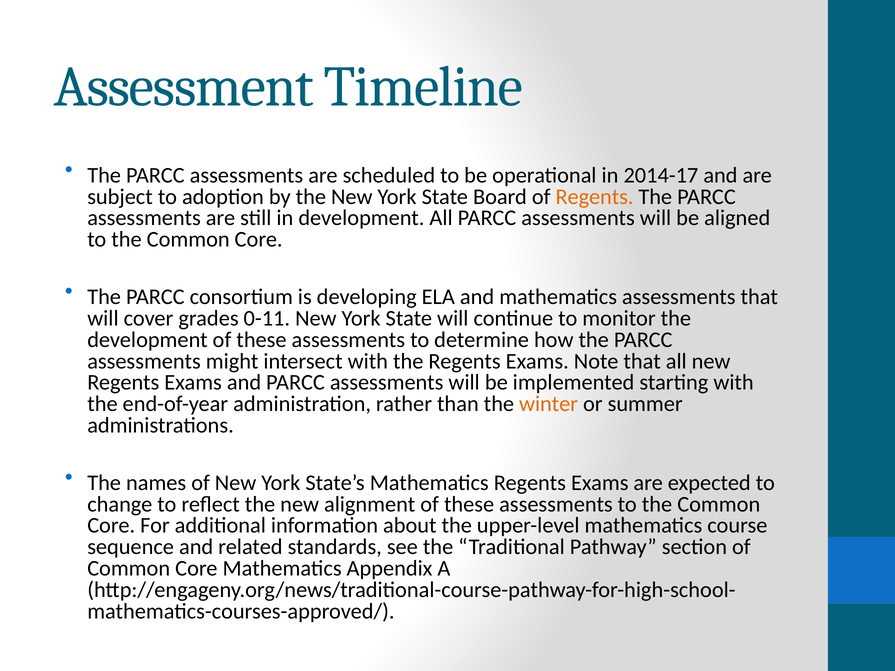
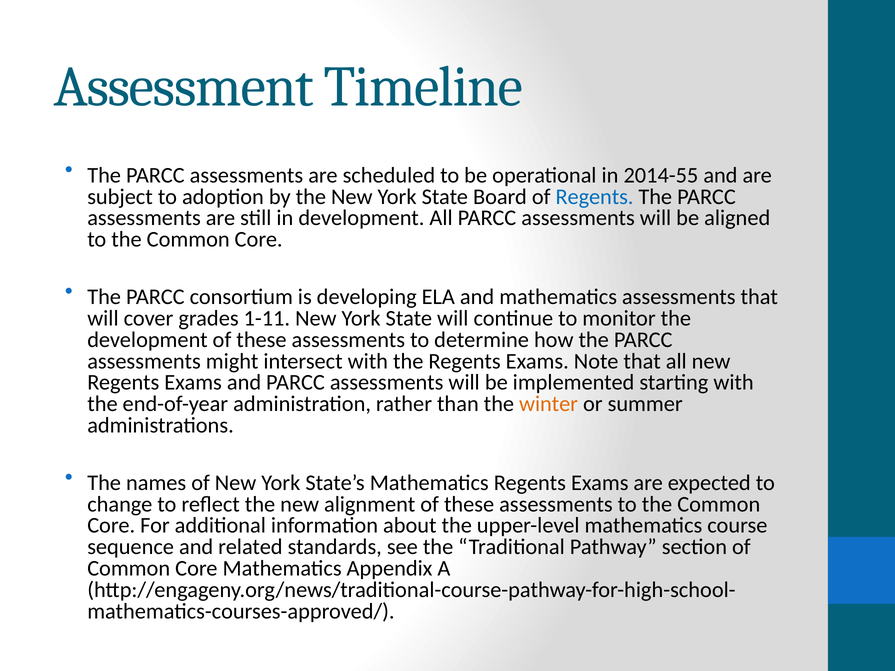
2014-17: 2014-17 -> 2014-55 (661, 175)
Regents colour: orange -> blue (595, 197)
0-11: 0-11 -> 1-11 (267, 318)
